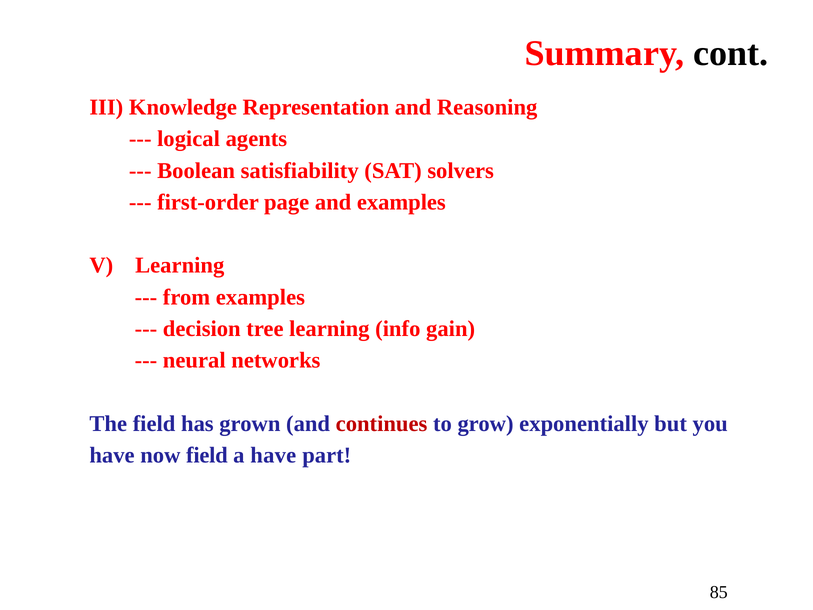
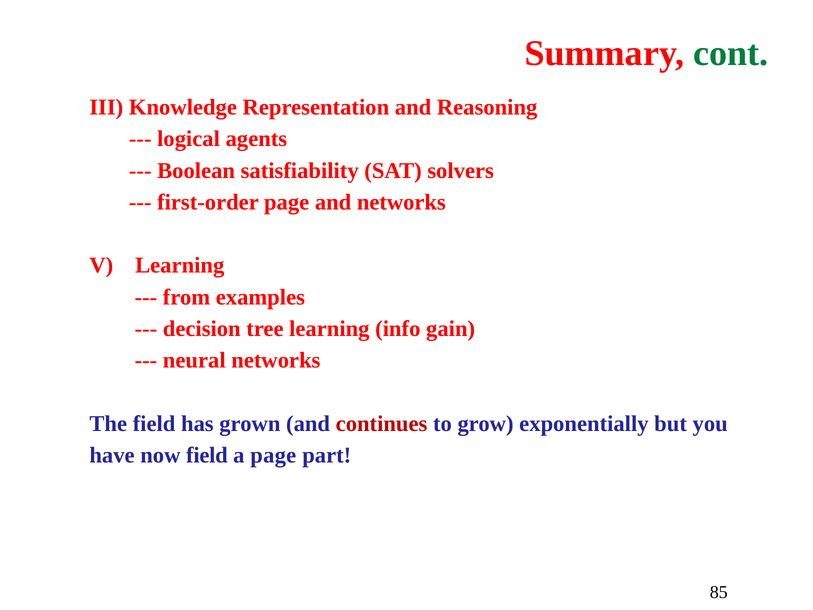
cont colour: black -> green (731, 53)
and examples: examples -> networks (401, 202)
a have: have -> page (273, 455)
